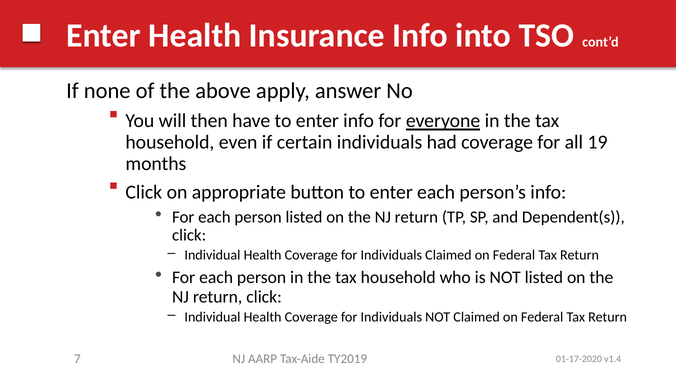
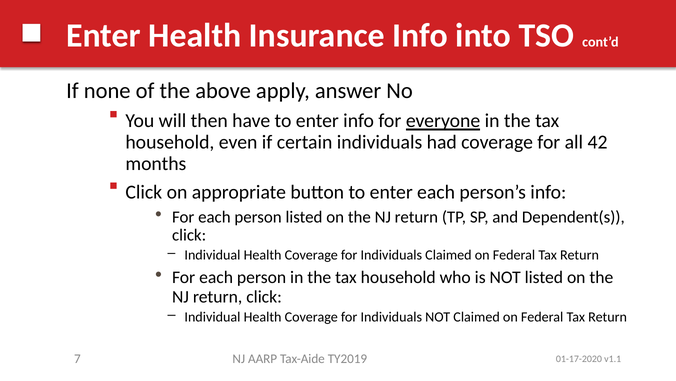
19: 19 -> 42 (598, 142)
v1.4: v1.4 -> v1.1 (613, 358)
